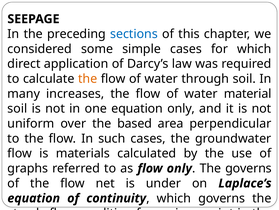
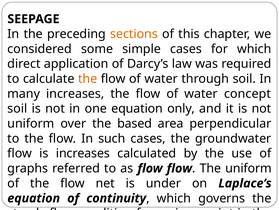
sections colour: blue -> orange (134, 34)
material: material -> concept (248, 93)
is materials: materials -> increases (83, 153)
flow only: only -> flow (179, 168)
The governs: governs -> uniform (248, 168)
